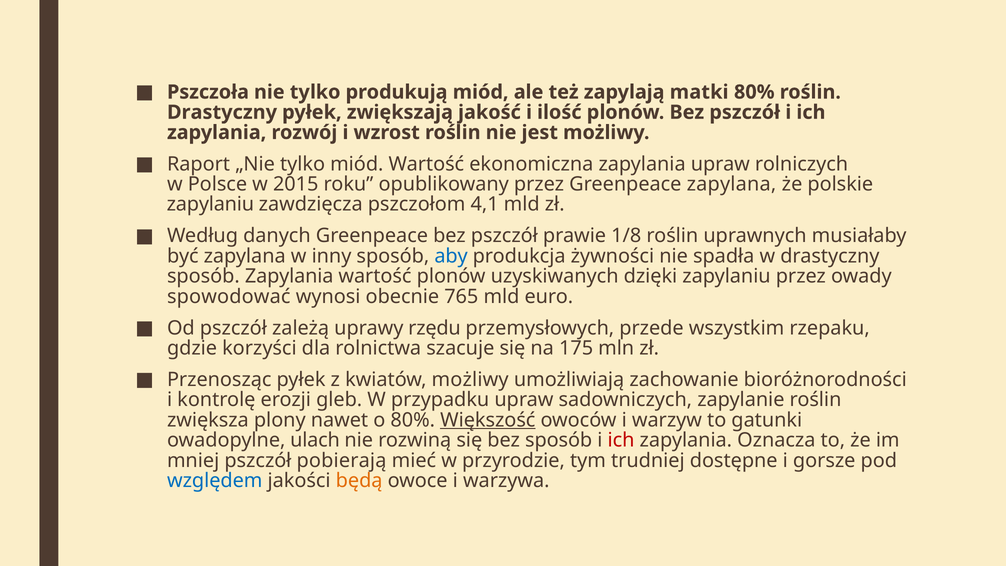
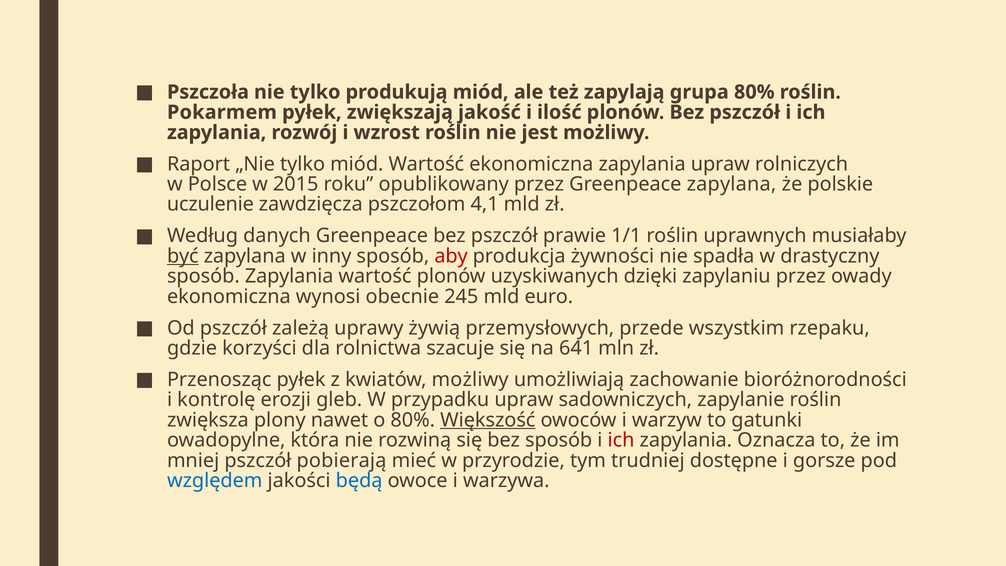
matki: matki -> grupa (699, 92)
Drastyczny: Drastyczny -> Pokarmem (222, 112)
zapylaniu: zapylaniu -> uczulenie (210, 204)
1/8: 1/8 -> 1/1 (626, 236)
być underline: none -> present (183, 256)
aby colour: blue -> red (451, 256)
spowodować: spowodować -> ekonomiczna (229, 296)
765: 765 -> 245 (461, 296)
rzędu: rzędu -> żywią (434, 328)
175: 175 -> 641 (576, 348)
ulach: ulach -> która (315, 440)
będą colour: orange -> blue (359, 481)
